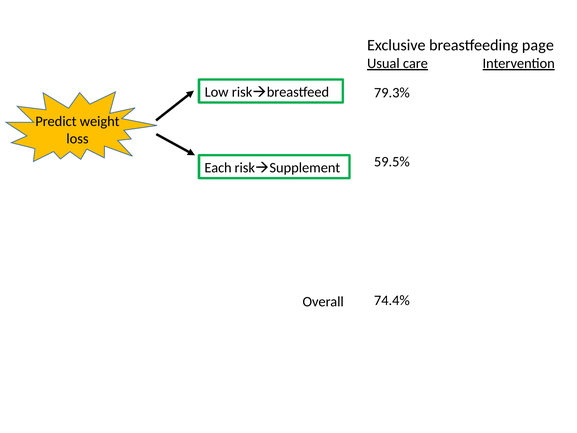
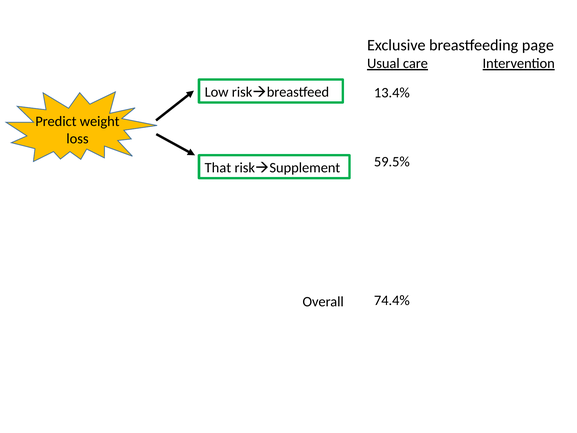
79.3%: 79.3% -> 13.4% (392, 93)
Each: Each -> That (218, 168)
